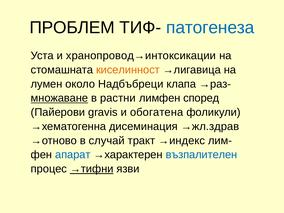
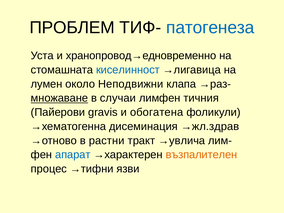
хранопровод→интоксикации: хранопровод→интоксикации -> хранопровод→едновременно (141, 56)
киселинност colour: orange -> blue (128, 70)
Надбъбреци: Надбъбреци -> Неподвижни (131, 84)
растни: растни -> случаи (118, 98)
според: според -> тичния (201, 98)
случай: случай -> растни (107, 141)
→индекс: →индекс -> →увлича (182, 141)
възпалителен colour: blue -> orange (201, 155)
→тифни underline: present -> none (92, 169)
